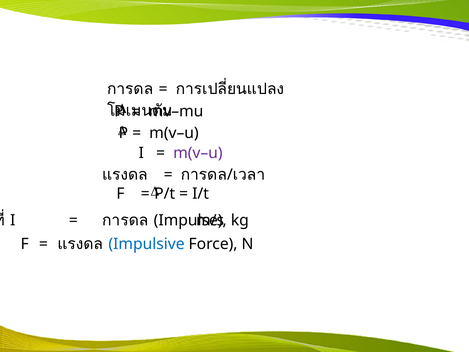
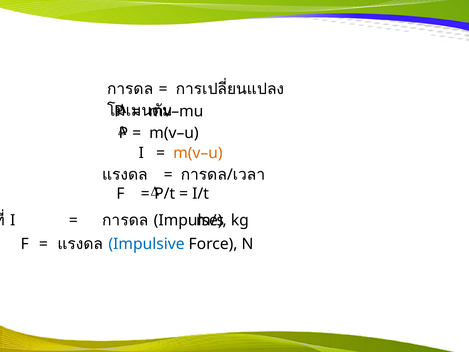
m(v–u colour: purple -> orange (198, 153)
